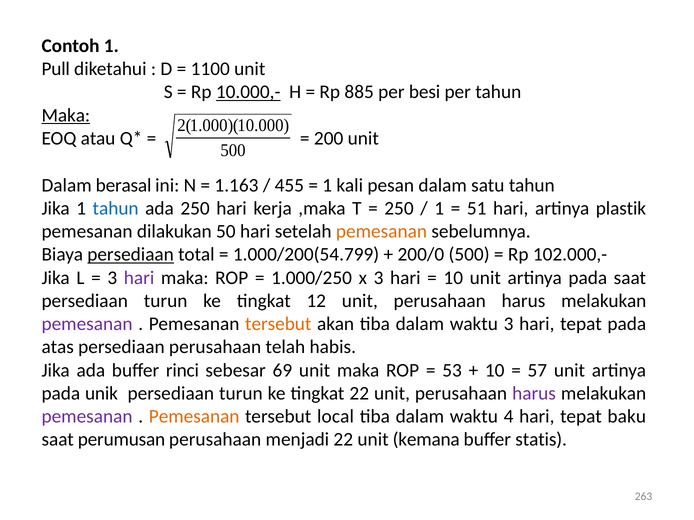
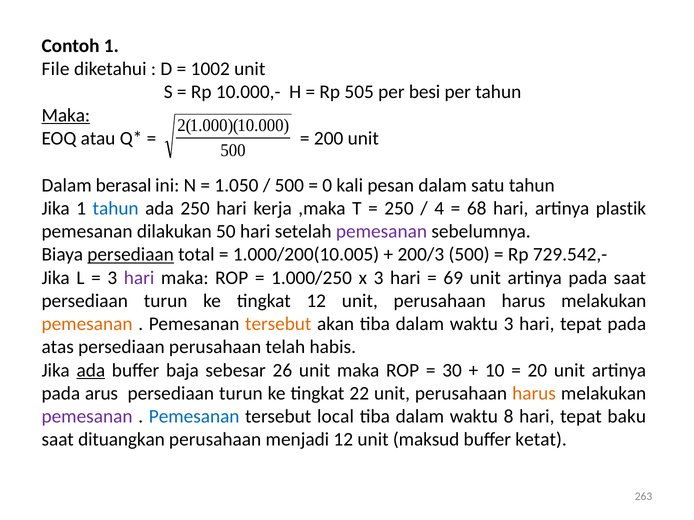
Pull: Pull -> File (56, 69)
1100: 1100 -> 1002 (210, 69)
10.000,- underline: present -> none (248, 92)
885: 885 -> 505 (359, 92)
1.163: 1.163 -> 1.050 (236, 185)
455: 455 -> 500 (289, 185)
1: 1 -> 0 (327, 185)
1: 1 -> 4 (439, 209)
51: 51 -> 68 (477, 209)
pemesanan colour: orange -> purple (381, 232)
1.000/200(54.799: 1.000/200(54.799 -> 1.000/200(10.005 (306, 255)
200/0: 200/0 -> 200/3 (421, 255)
102.000,-: 102.000,- -> 729.542,- (570, 255)
10: 10 -> 69 (453, 278)
pemesanan colour: purple -> orange (87, 324)
ada underline: none -> present (91, 371)
rinci: rinci -> baja (182, 371)
69: 69 -> 26 (282, 371)
53: 53 -> 30 (452, 371)
57: 57 -> 20 (537, 371)
unik: unik -> arus (101, 394)
harus colour: purple -> orange (534, 394)
Pemesanan colour: orange -> blue (194, 417)
4: 4 -> 8 (509, 417)
perumusan: perumusan -> dituangkan (121, 440)
menjadi 22: 22 -> 12 (343, 440)
kemana: kemana -> maksud (426, 440)
statis: statis -> ketat (541, 440)
